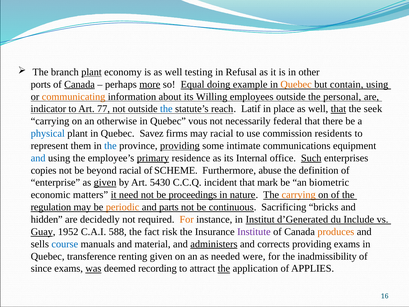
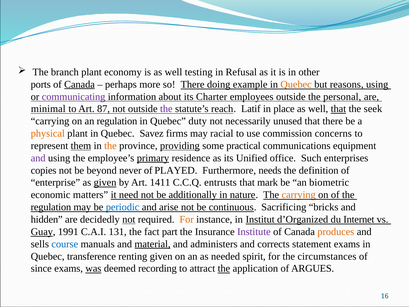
plant underline: present -> none (92, 72)
more underline: present -> none (150, 84)
so Equal: Equal -> There (193, 84)
contain: contain -> reasons (347, 84)
communicating colour: orange -> purple (74, 97)
Willing: Willing -> Charter (212, 97)
indicator: indicator -> minimal (48, 109)
77: 77 -> 87 (104, 109)
the colour: blue -> purple (166, 109)
an otherwise: otherwise -> regulation (117, 121)
vous: vous -> duty (198, 121)
federal: federal -> unused (288, 121)
physical colour: blue -> orange (48, 133)
residents: residents -> concerns (333, 133)
them underline: none -> present (81, 146)
the colour: blue -> orange (110, 146)
intimate: intimate -> practical (243, 146)
and colour: blue -> purple (38, 158)
Internal: Internal -> Unified (252, 158)
Such underline: present -> none (311, 158)
beyond racial: racial -> never (130, 170)
SCHEME: SCHEME -> PLAYED (176, 170)
abuse: abuse -> needs (270, 170)
5430: 5430 -> 1411 (160, 182)
incident: incident -> entrusts (220, 182)
proceedings: proceedings -> additionally (193, 195)
periodic colour: orange -> blue (123, 207)
parts: parts -> arise (169, 207)
not underline: none -> present (129, 219)
d’Generated: d’Generated -> d’Organized (303, 219)
Include: Include -> Internet (359, 219)
1952: 1952 -> 1991 (68, 232)
588: 588 -> 131 (118, 232)
risk: risk -> part (170, 232)
material underline: none -> present (153, 244)
administers underline: present -> none (214, 244)
corrects providing: providing -> statement (312, 244)
were: were -> spirit (254, 256)
inadmissibility: inadmissibility -> circumstances (327, 256)
APPLIES: APPLIES -> ARGUES (313, 268)
